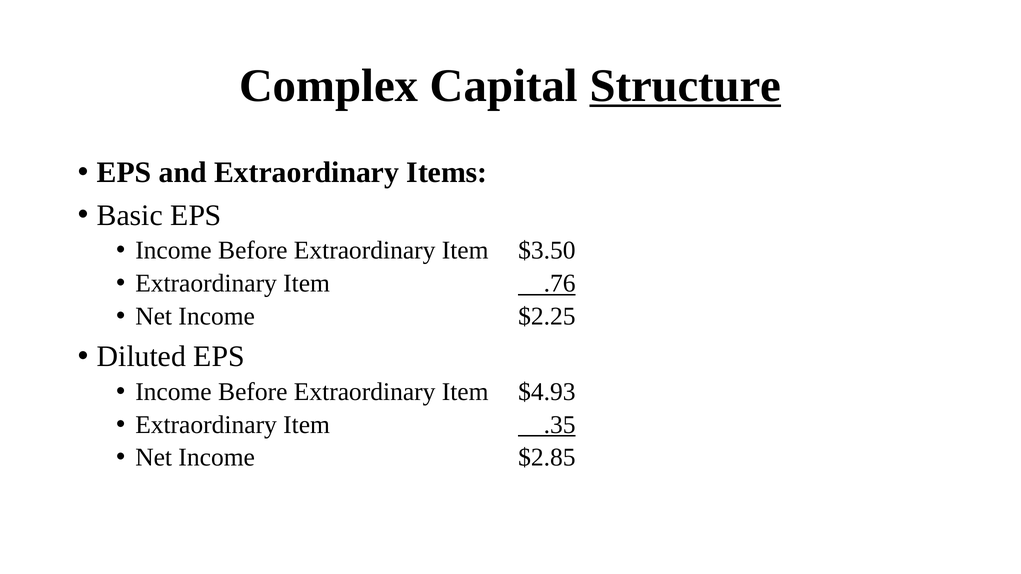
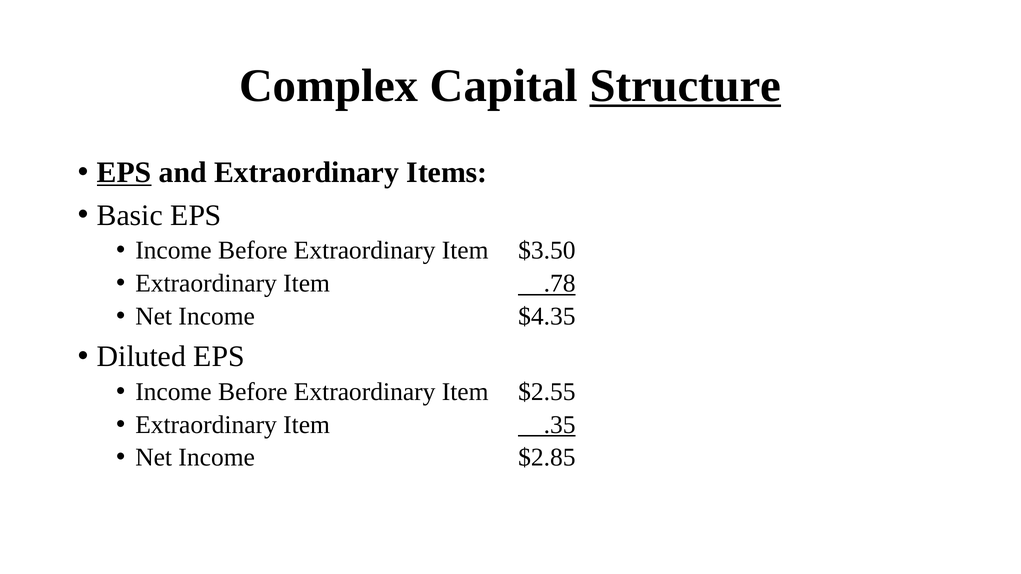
EPS underline: none -> present (124, 173)
.76: .76 -> .78 (560, 283)
$2.25: $2.25 -> $4.35 (547, 316)
$4.93: $4.93 -> $2.55 (547, 392)
